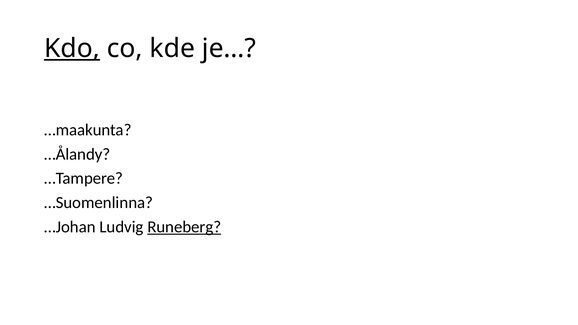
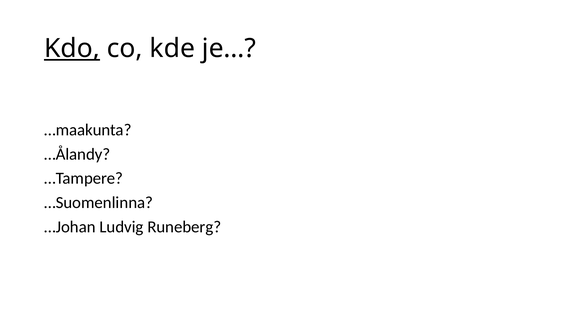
Runeberg underline: present -> none (184, 227)
